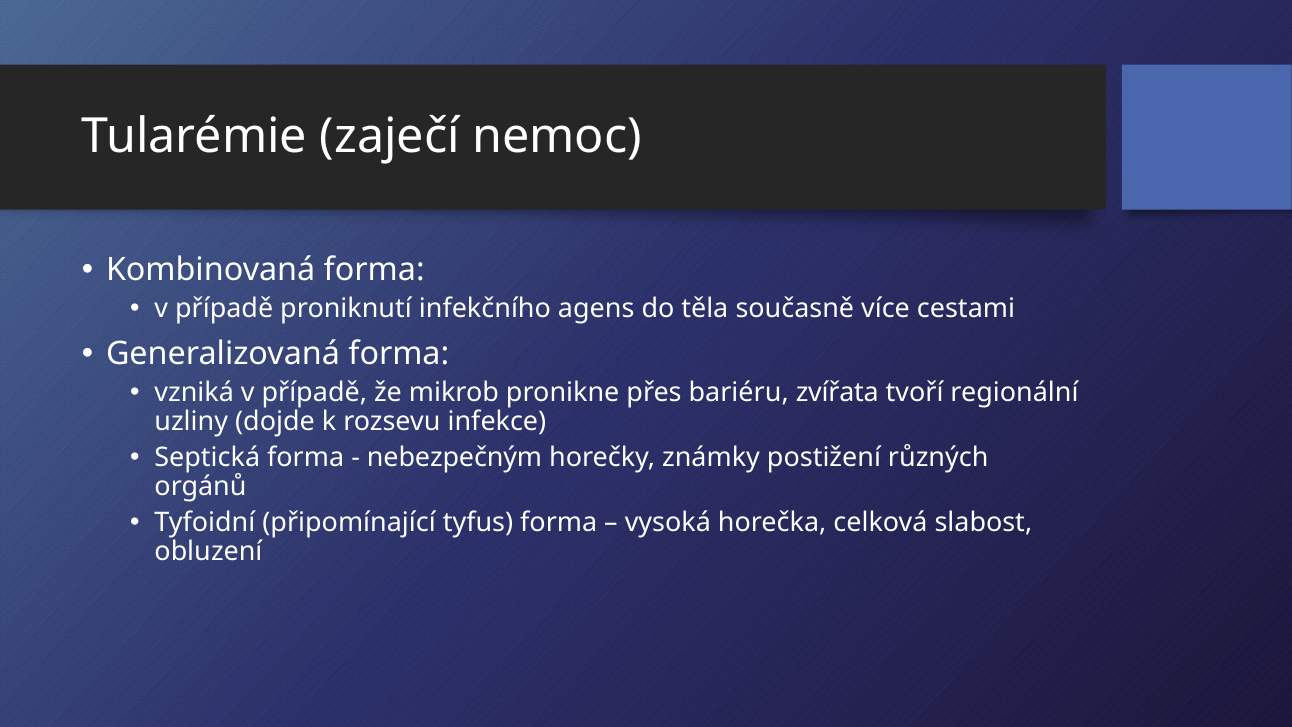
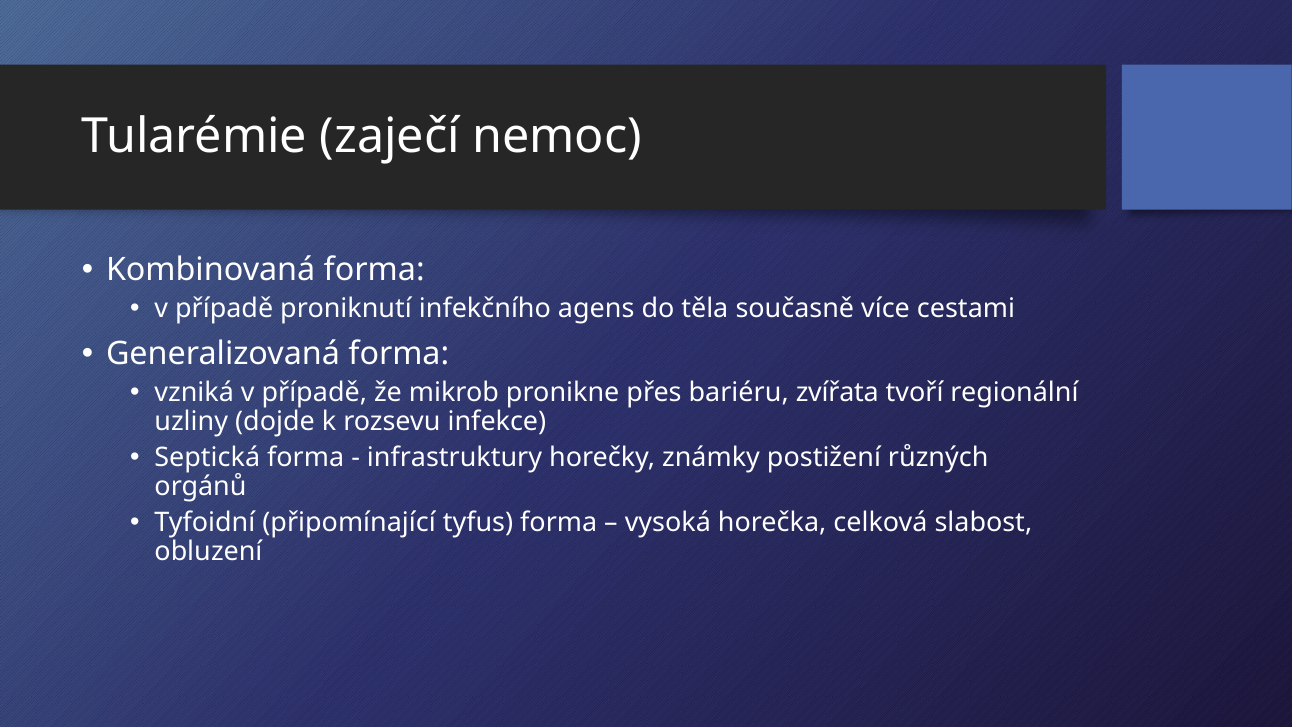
nebezpečným: nebezpečným -> infrastruktury (454, 458)
